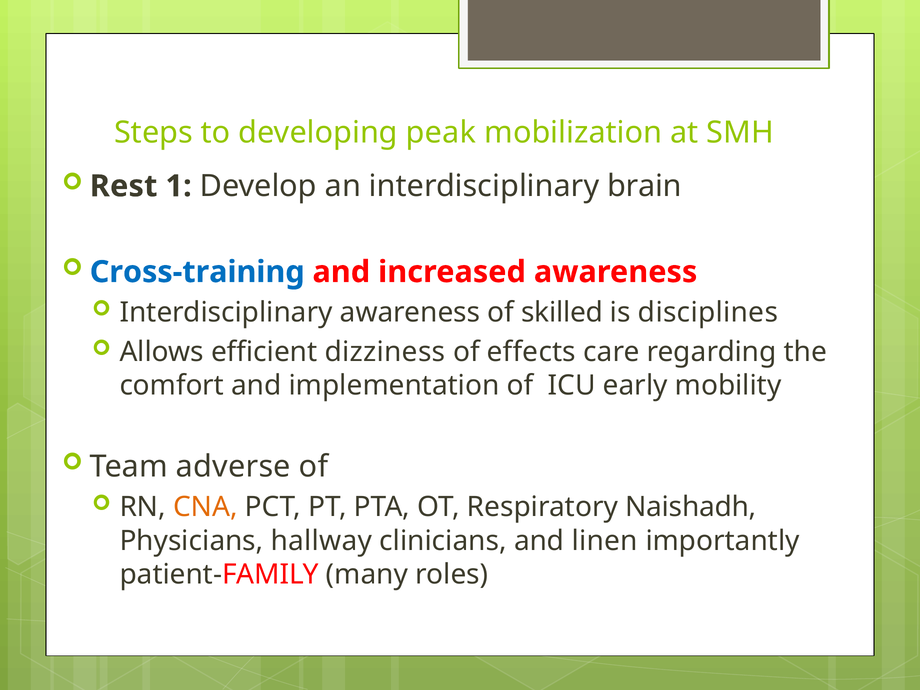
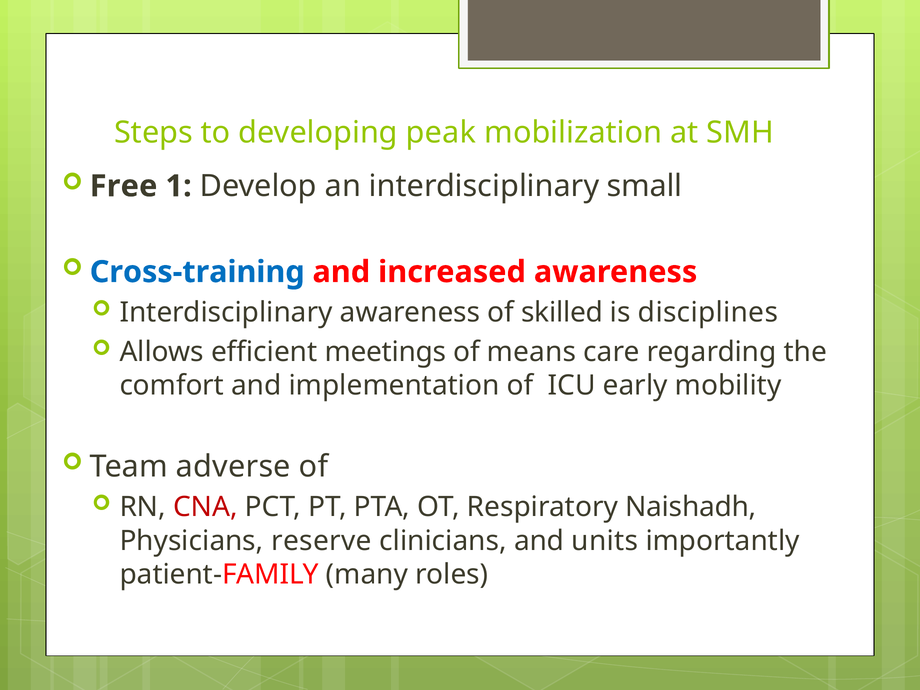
Rest: Rest -> Free (124, 186)
brain: brain -> small (645, 186)
dizziness: dizziness -> meetings (385, 352)
effects: effects -> means (531, 352)
CNA colour: orange -> red (205, 507)
hallway: hallway -> reserve (321, 541)
linen: linen -> units (605, 541)
